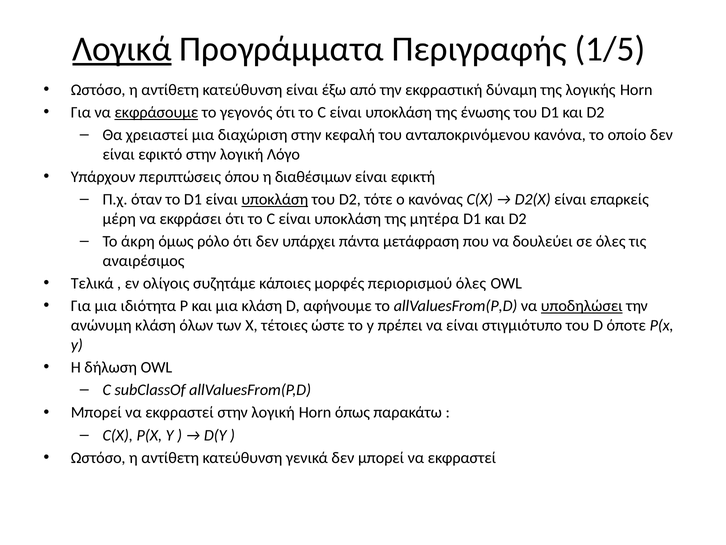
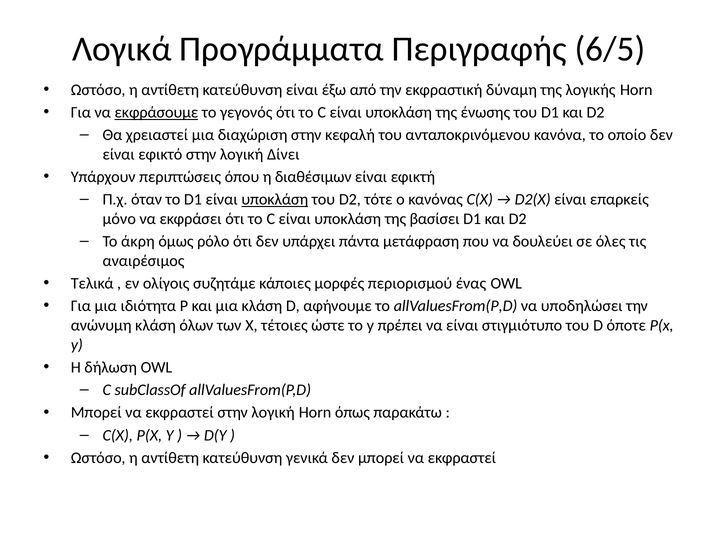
Λογικά underline: present -> none (122, 49)
1/5: 1/5 -> 6/5 (610, 49)
Λόγο: Λόγο -> Δίνει (283, 154)
μέρη: μέρη -> μόνο (119, 219)
μητέρα: μητέρα -> βασίσει (435, 219)
περιορισμού όλες: όλες -> ένας (471, 283)
υποδηλώσει underline: present -> none (582, 306)
